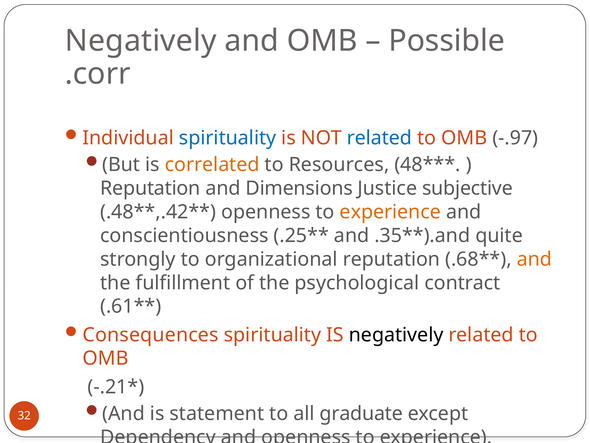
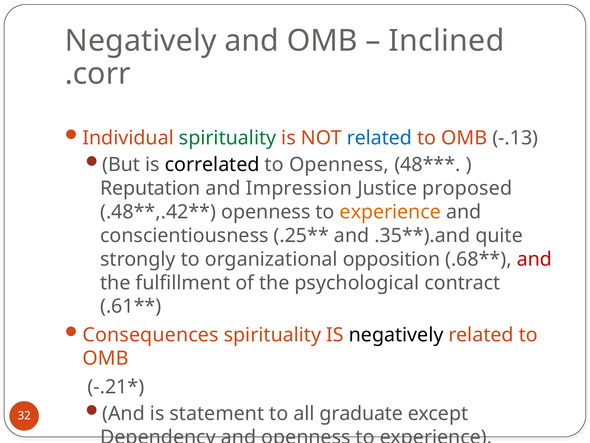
Possible: Possible -> Inclined (446, 41)
spirituality colour: blue -> green (228, 138)
-.97: -.97 -> -.13 (515, 138)
correlated colour: orange -> black (212, 165)
to Resources: Resources -> Openness (339, 165)
Dimensions: Dimensions -> Impression (299, 188)
subjective: subjective -> proposed (467, 188)
organizational reputation: reputation -> opposition (391, 259)
and colour: orange -> red (534, 259)
